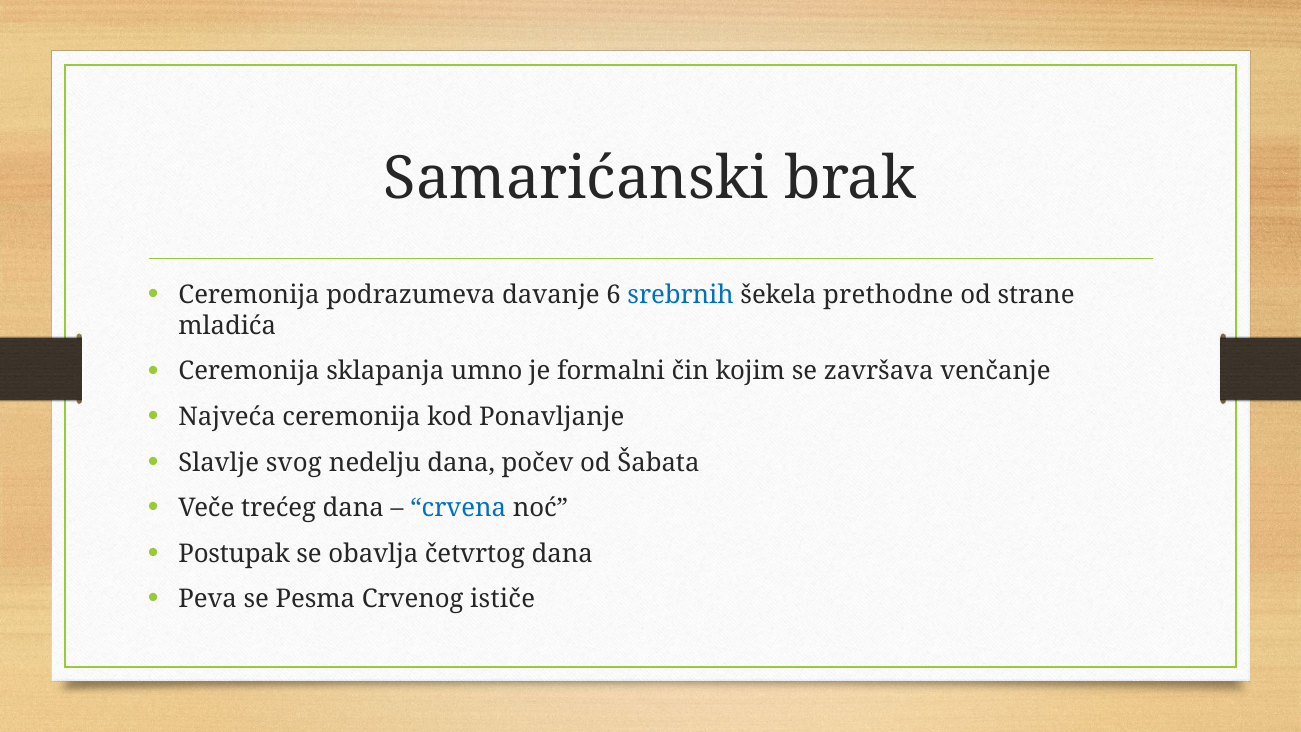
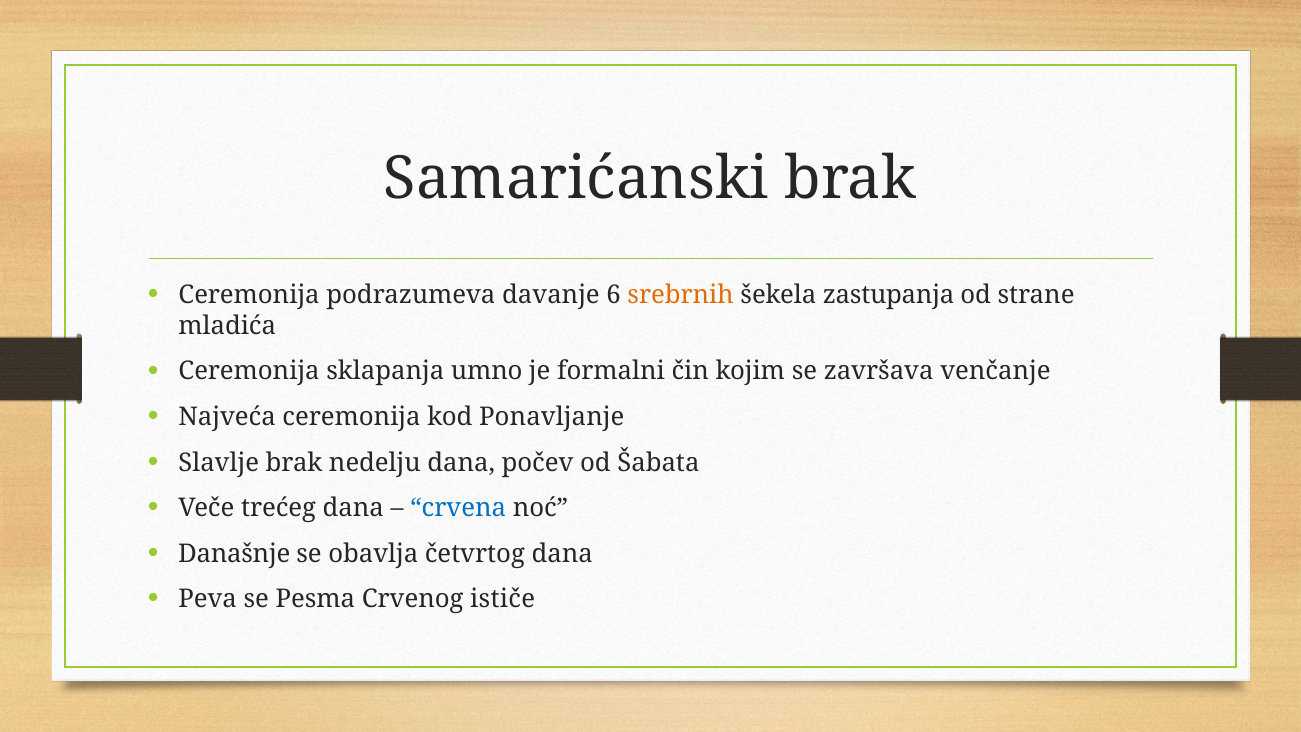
srebrnih colour: blue -> orange (681, 295)
prethodne: prethodne -> zastupanja (889, 295)
Slavlje svog: svog -> brak (294, 462)
Postupak: Postupak -> Današnje (234, 553)
